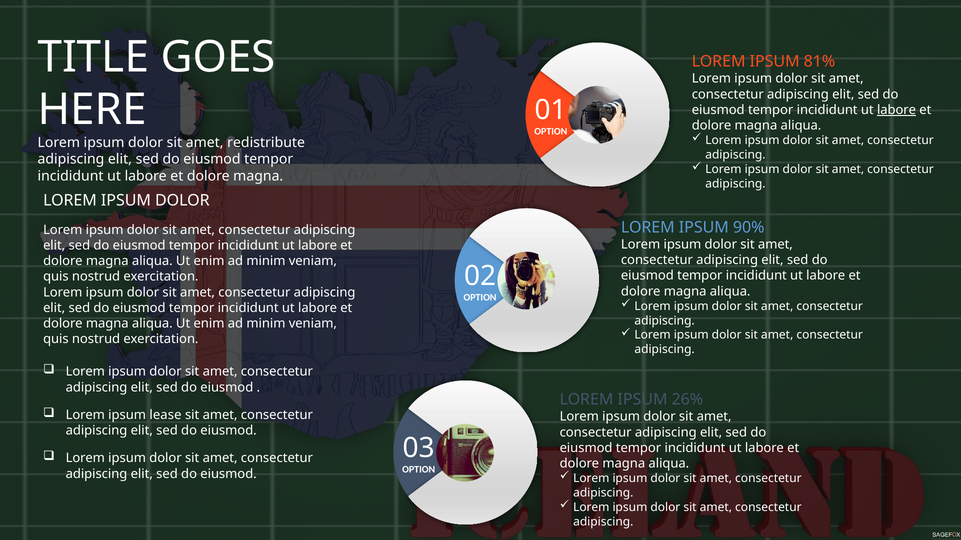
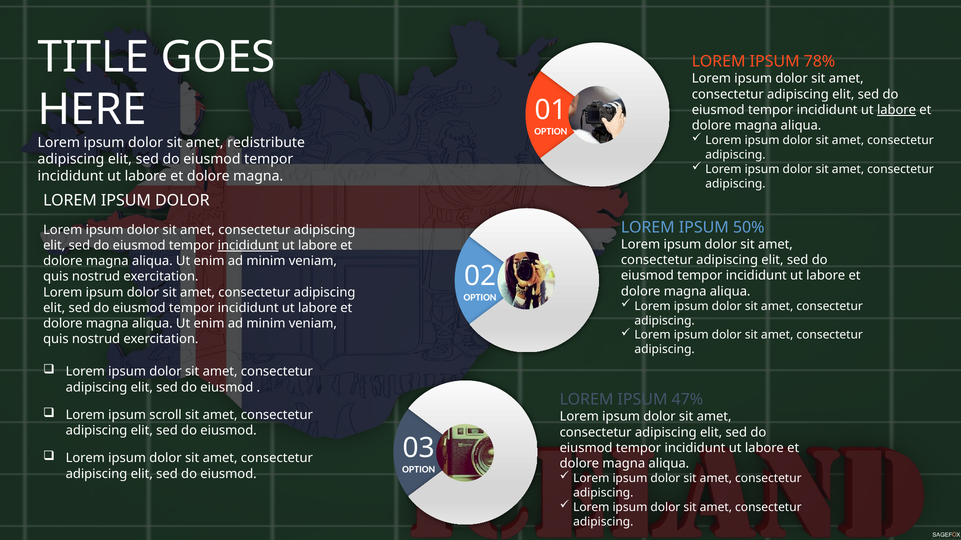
81%: 81% -> 78% (820, 62)
90%: 90% -> 50% (749, 227)
incididunt underline: none -> present (248, 246)
26%: 26% -> 47% (687, 400)
lease: lease -> scroll (166, 415)
